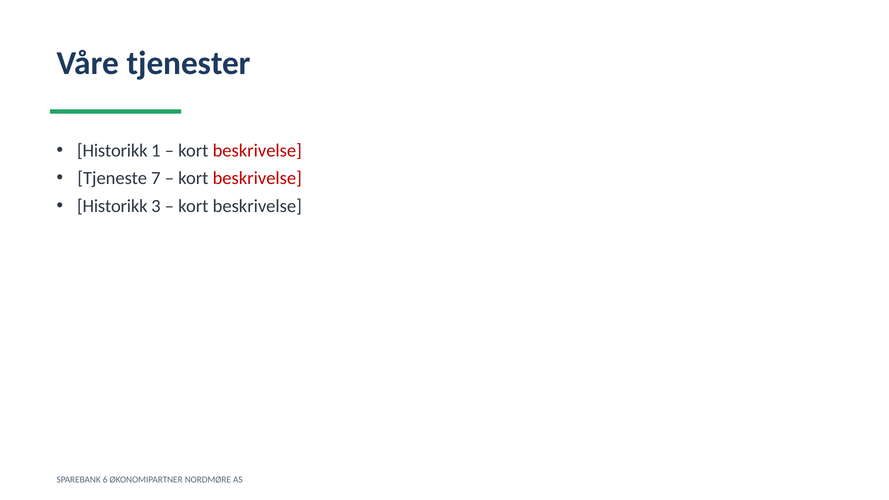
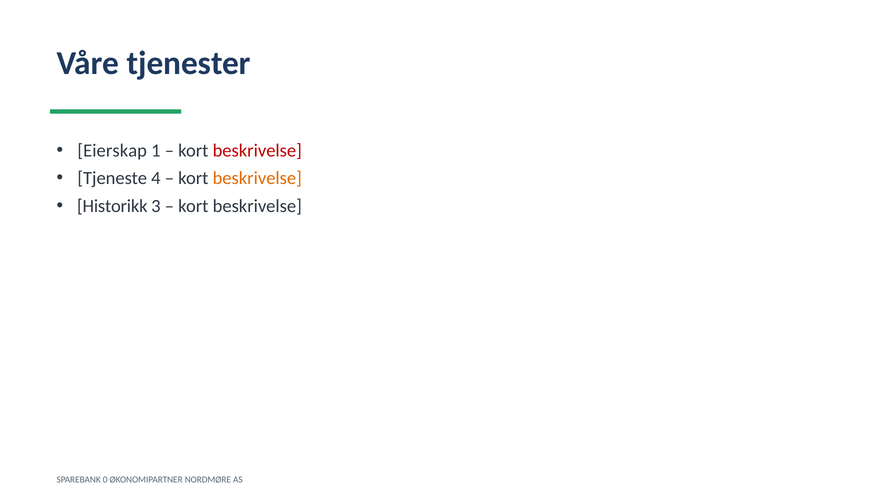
Historikk: Historikk -> Eierskap (112, 151)
7: 7 -> 4 (156, 178)
beskrivelse colour: red -> orange (257, 178)
6: 6 -> 0 (105, 480)
